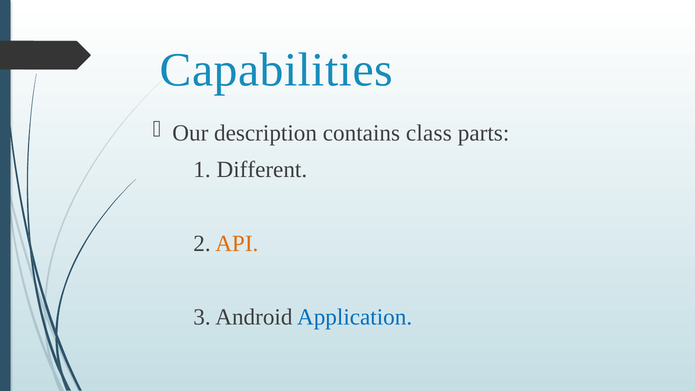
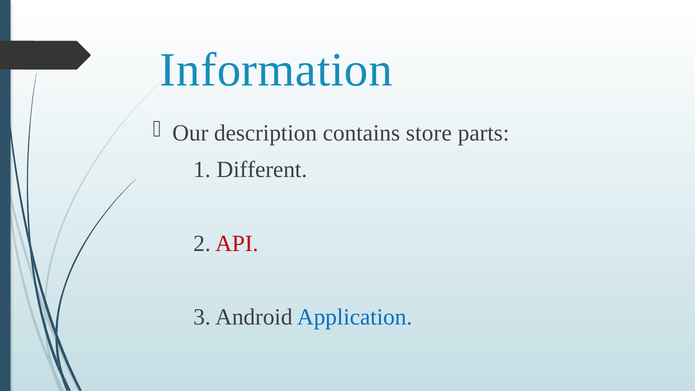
Capabilities: Capabilities -> Information (276, 70)
class: class -> store (429, 133)
API colour: orange -> red (237, 243)
